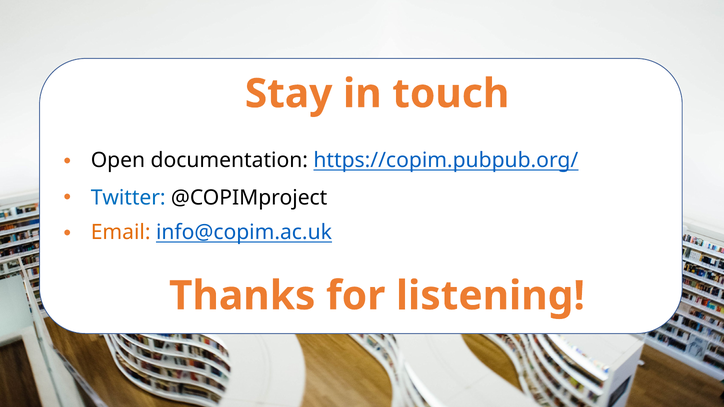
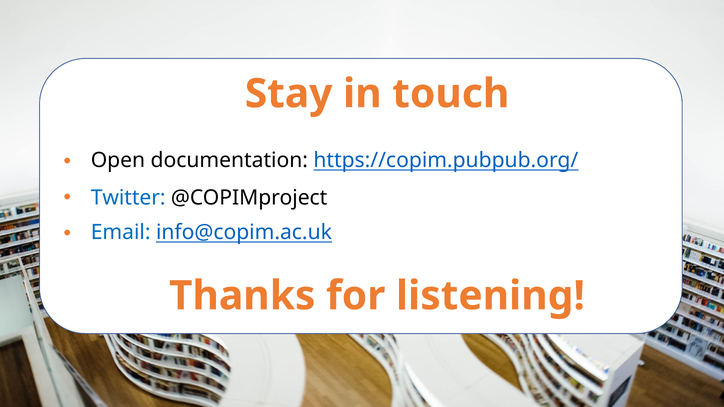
Email colour: orange -> blue (121, 232)
